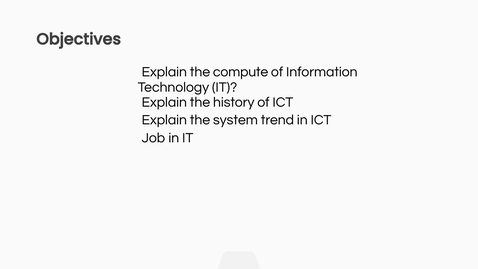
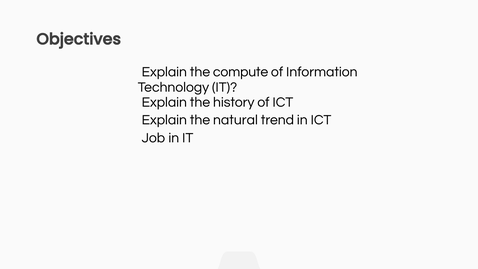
system: system -> natural (235, 120)
